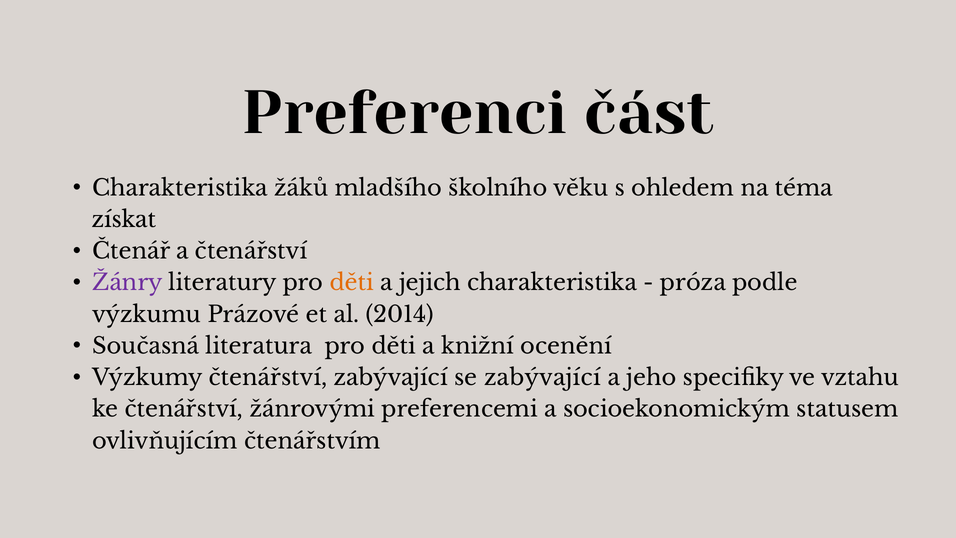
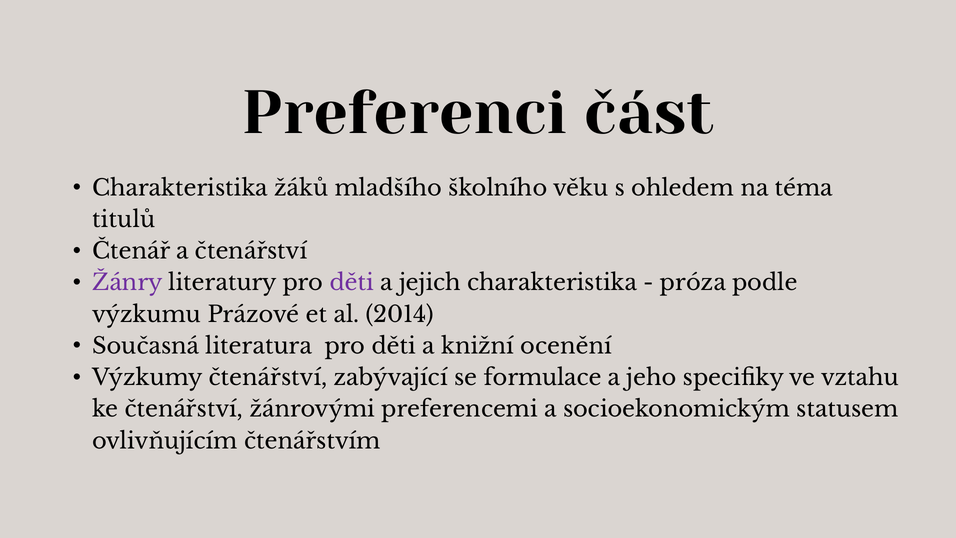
získat: získat -> titulů (124, 220)
děti colour: orange -> purple (352, 283)
se zabývající: zabývající -> formulace (543, 378)
